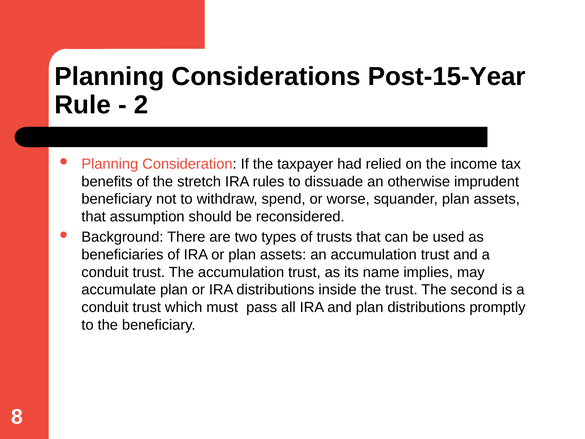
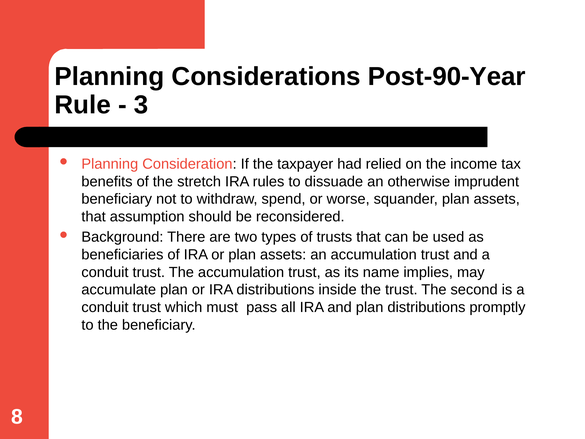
Post-15-Year: Post-15-Year -> Post-90-Year (447, 77)
2: 2 -> 3 (141, 105)
